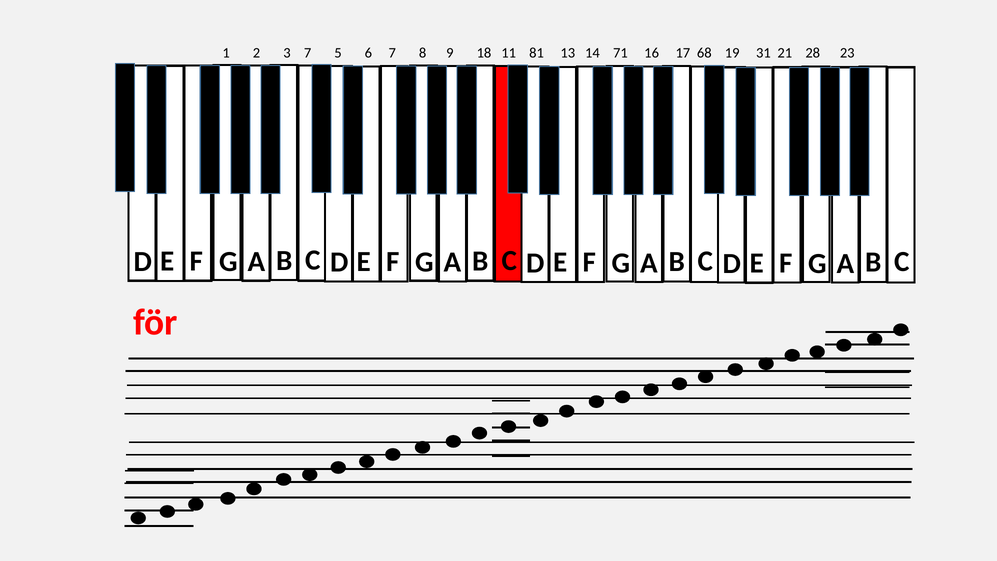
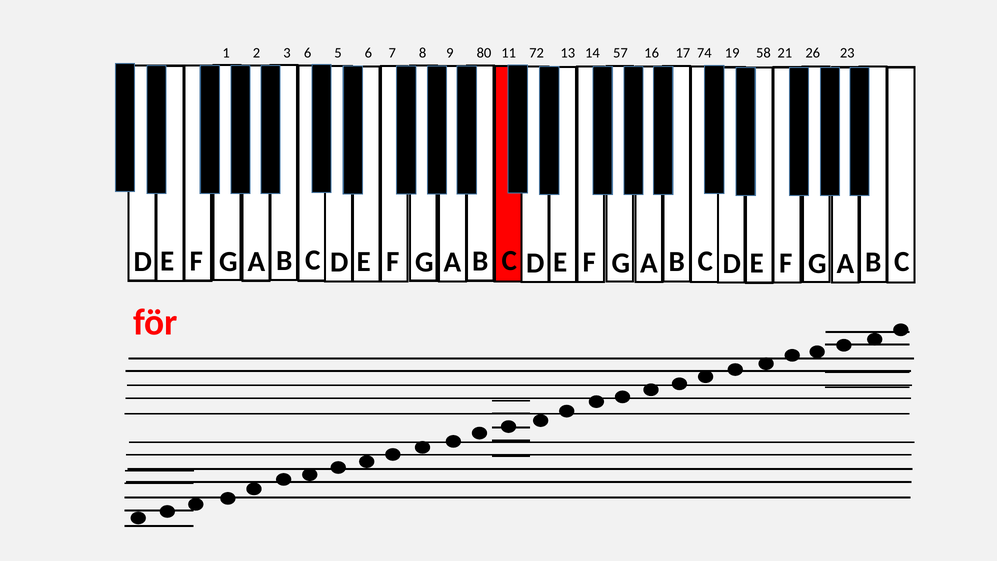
3 7: 7 -> 6 (308, 53)
18: 18 -> 80 (484, 53)
81: 81 -> 72 (537, 53)
71: 71 -> 57 (620, 53)
68: 68 -> 74 (704, 53)
31: 31 -> 58 (763, 53)
28: 28 -> 26 (813, 53)
